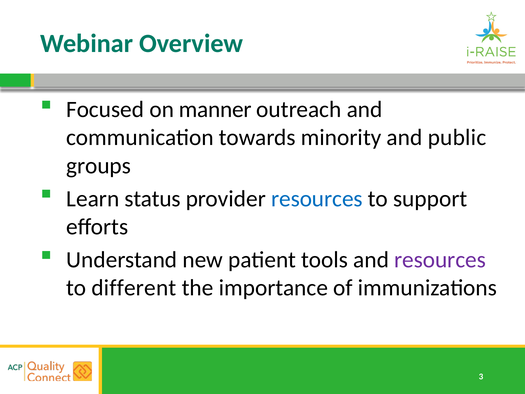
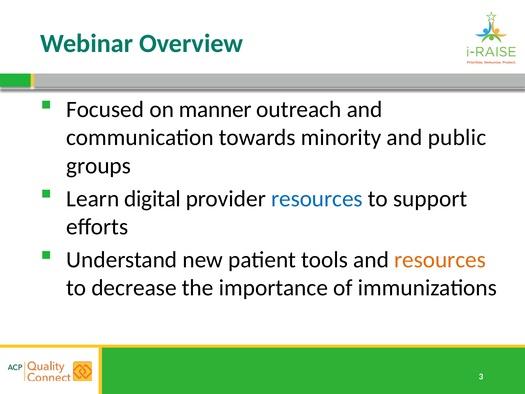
status: status -> digital (153, 199)
resources colour: purple -> orange (440, 260)
different: different -> decrease (134, 288)
